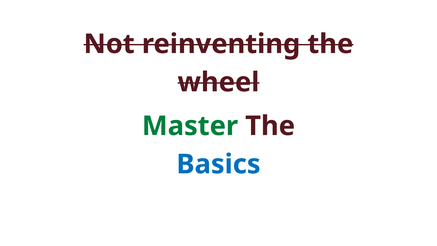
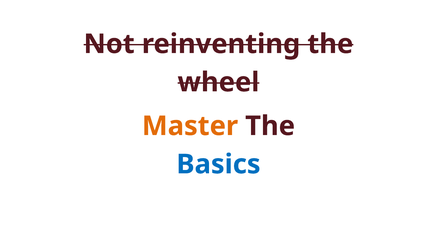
Master colour: green -> orange (190, 126)
